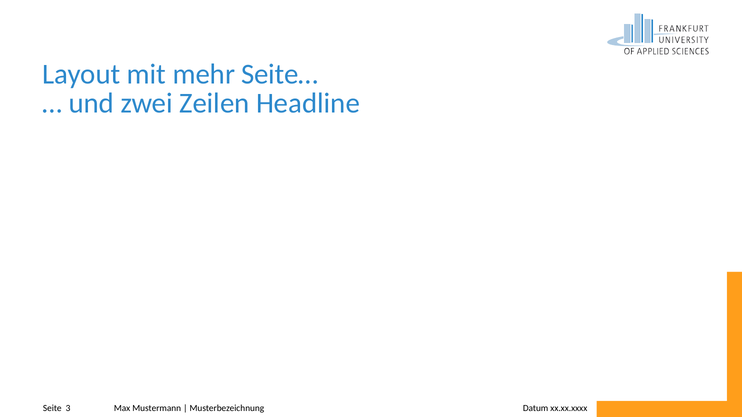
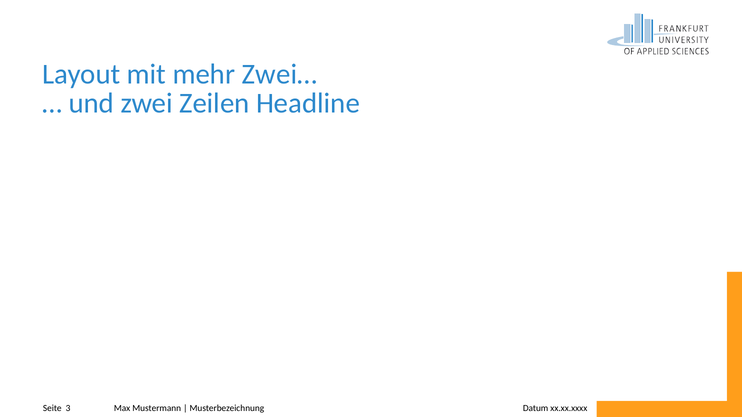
Seite…: Seite… -> Zwei… (279, 75)
